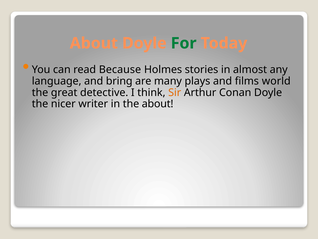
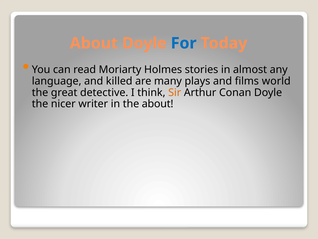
For colour: green -> blue (184, 43)
Because: Because -> Moriarty (120, 69)
bring: bring -> killed (119, 81)
